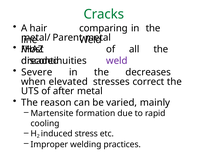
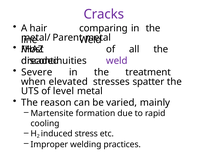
Cracks colour: green -> purple (104, 14)
decreases: decreases -> treatment (148, 72)
correct: correct -> spatter (148, 82)
after: after -> level (64, 91)
